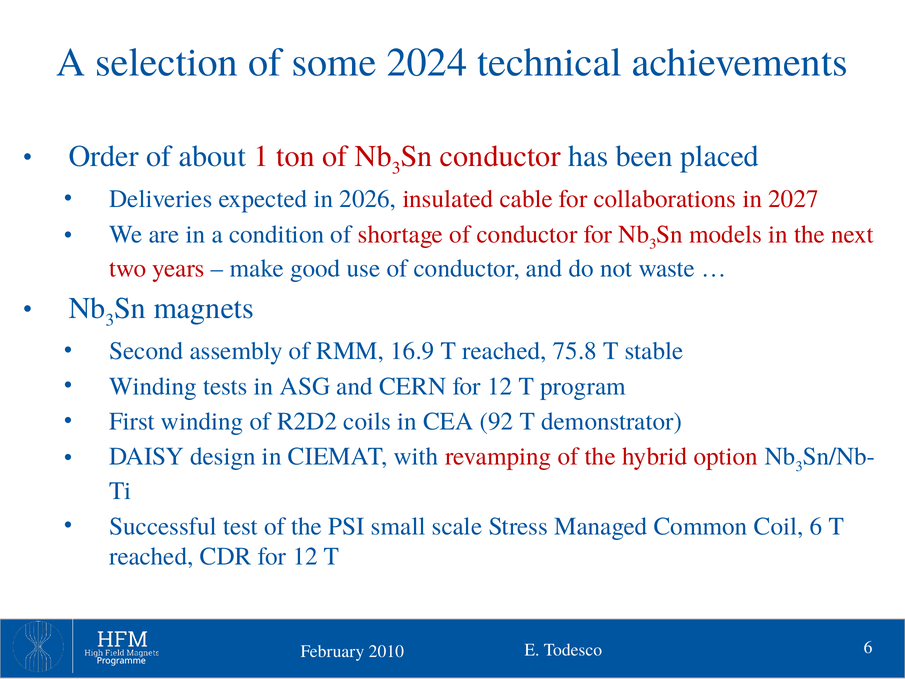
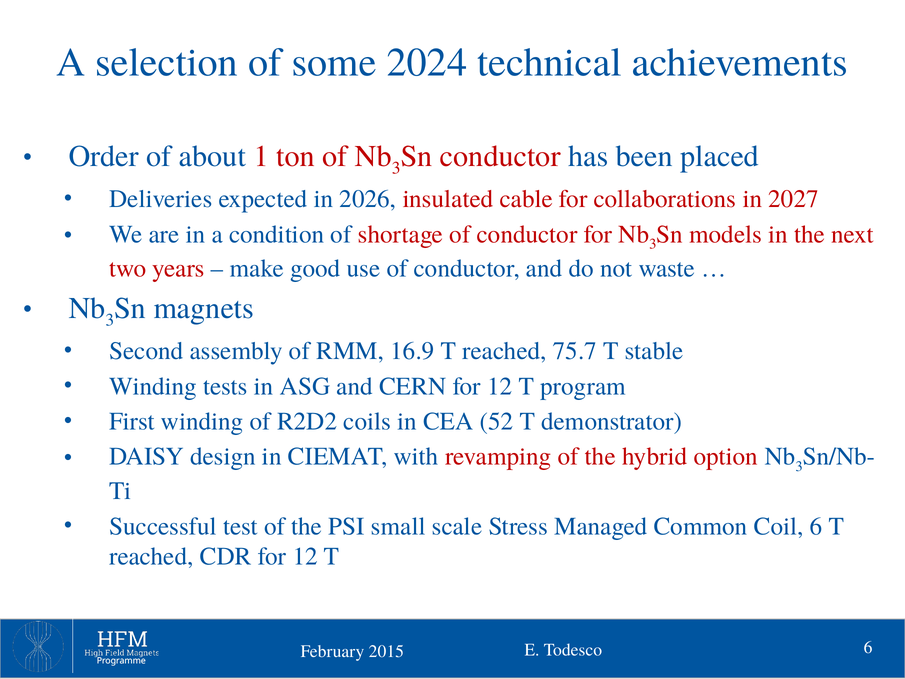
75.8: 75.8 -> 75.7 (575, 351)
92: 92 -> 52 (497, 421)
2010: 2010 -> 2015 (386, 651)
